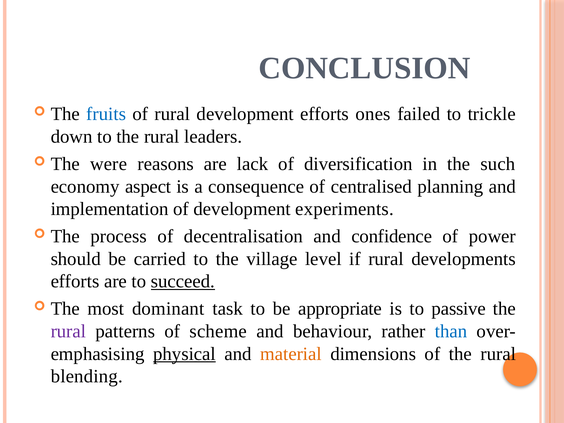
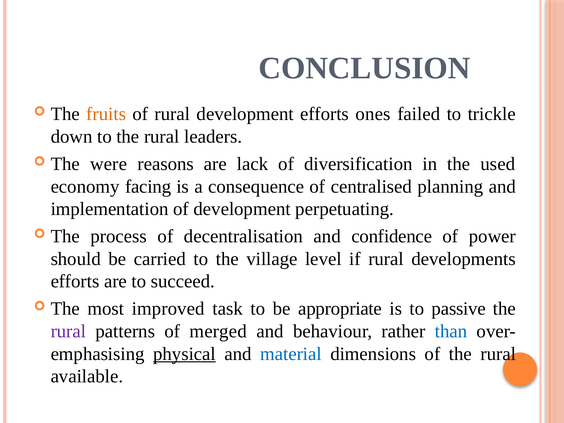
fruits colour: blue -> orange (106, 114)
such: such -> used (498, 164)
aspect: aspect -> facing (148, 186)
experiments: experiments -> perpetuating (345, 209)
succeed underline: present -> none (183, 281)
dominant: dominant -> improved (168, 309)
scheme: scheme -> merged (218, 331)
material colour: orange -> blue (291, 354)
blending: blending -> available (87, 376)
